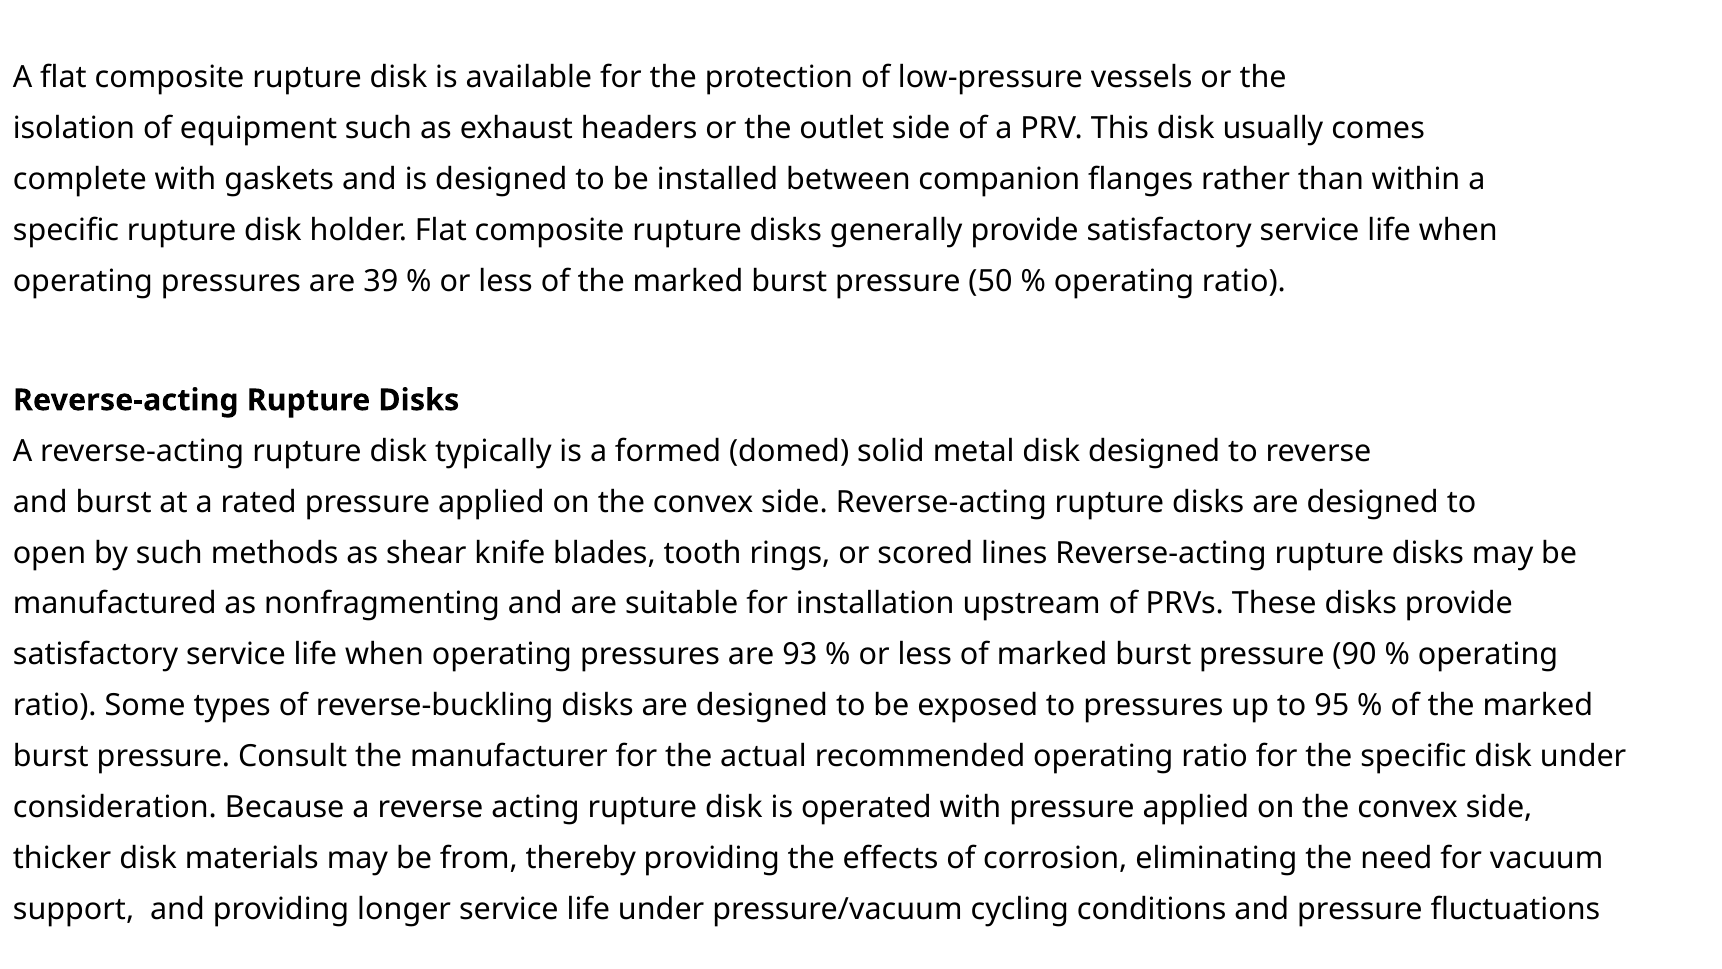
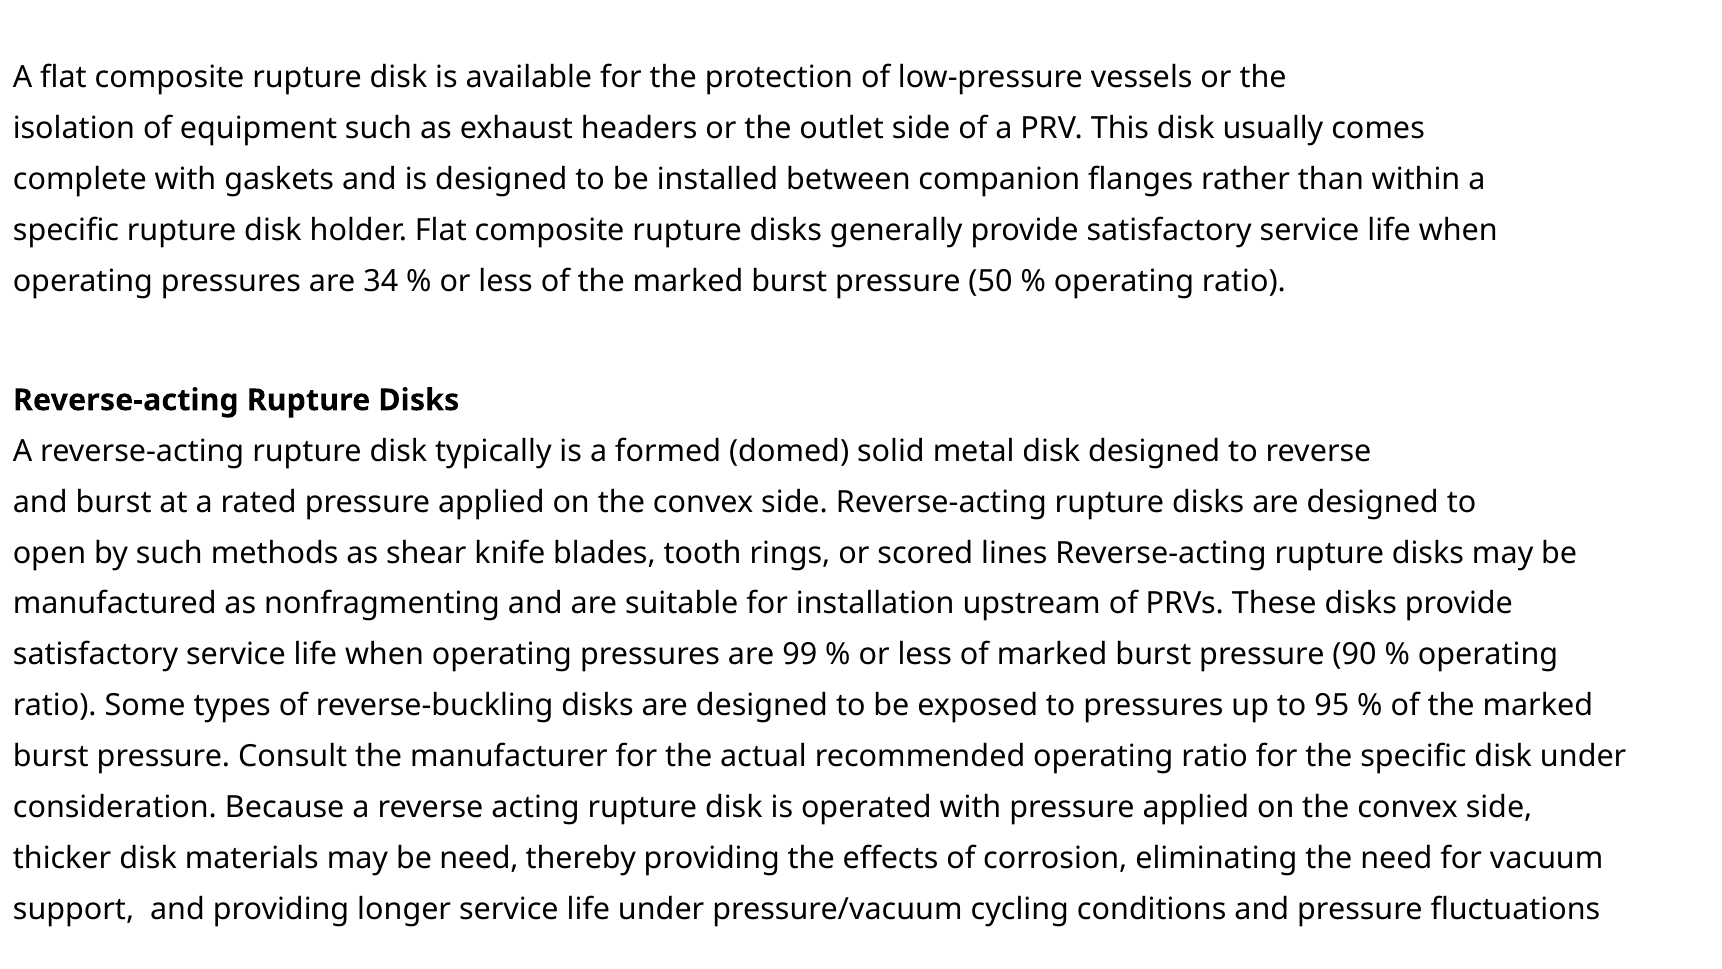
39: 39 -> 34 (381, 281)
93: 93 -> 99 (800, 655)
be from: from -> need (479, 858)
